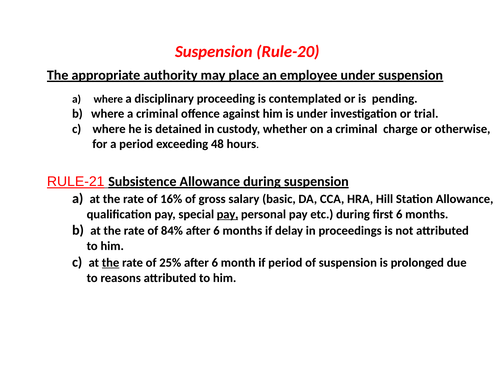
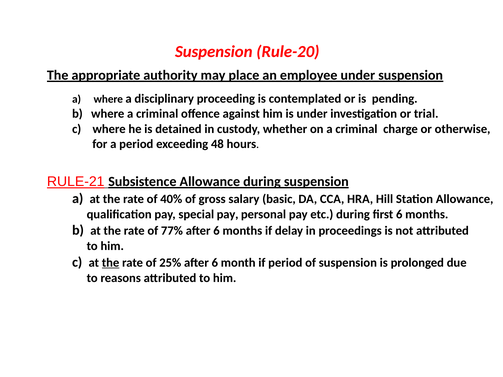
16%: 16% -> 40% (171, 199)
pay underline: present -> none (228, 214)
84%: 84% -> 77% (172, 231)
